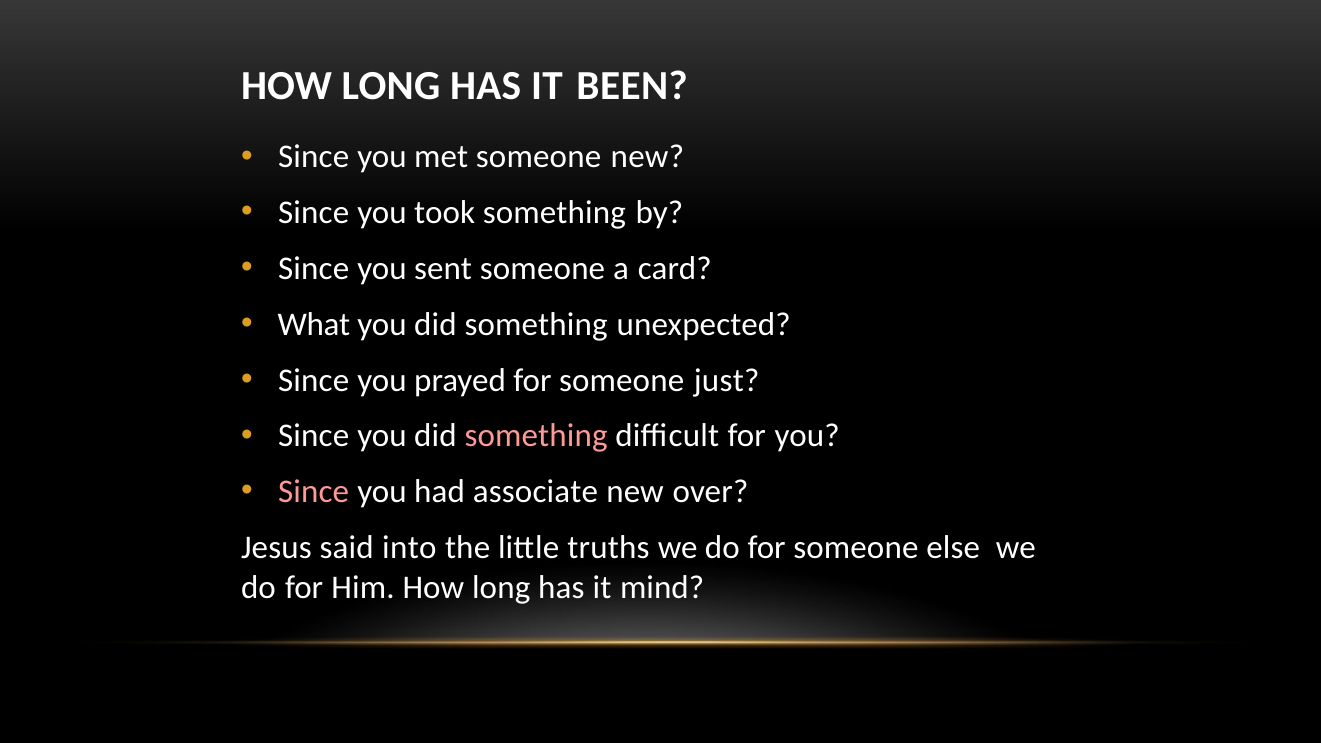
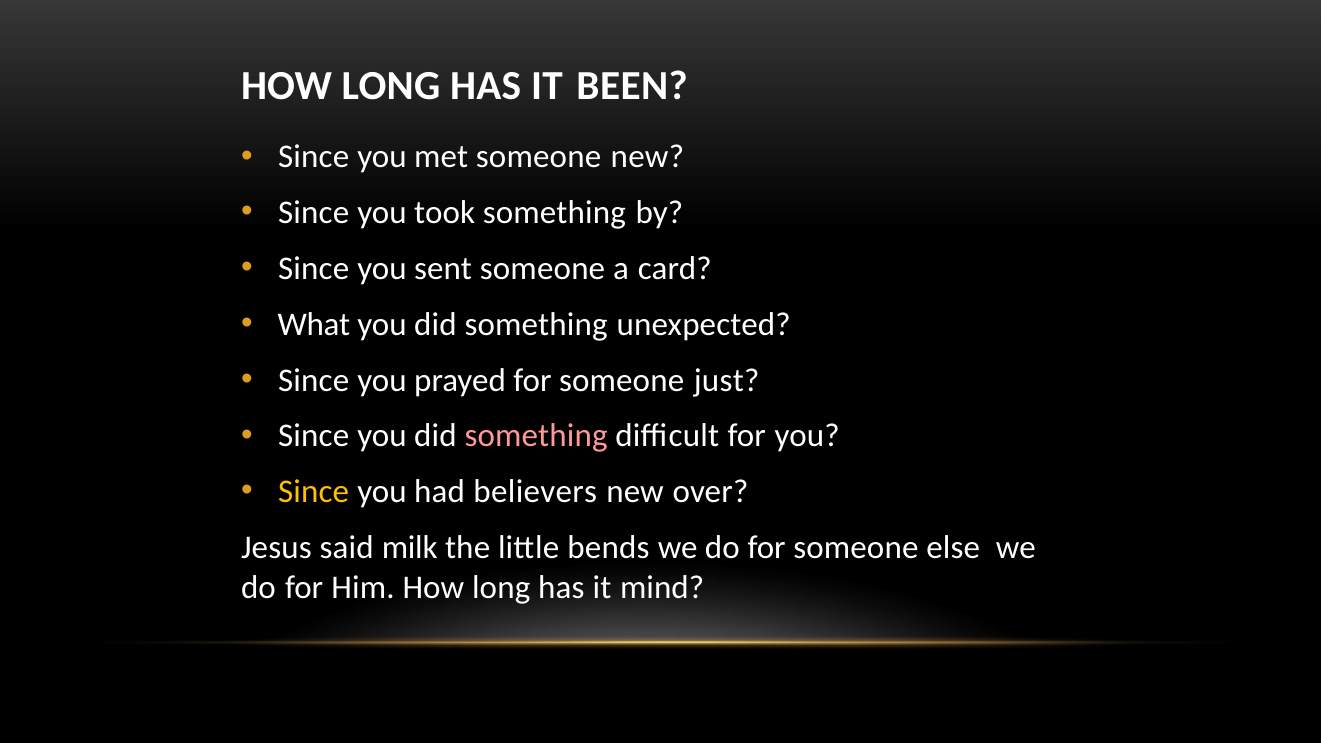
Since colour: pink -> yellow (314, 492)
associate: associate -> believers (535, 492)
into: into -> milk (410, 548)
truths: truths -> bends (608, 548)
